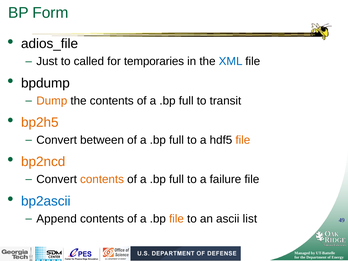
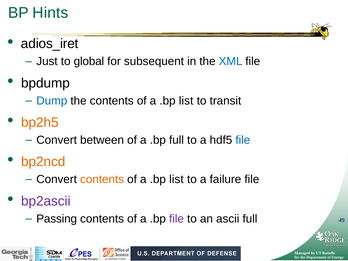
Form: Form -> Hints (50, 13)
adios_file: adios_file -> adios_iret (50, 44)
called: called -> global (89, 61)
temporaries: temporaries -> subsequent (154, 61)
Dump colour: orange -> blue (52, 101)
full: full -> list (186, 101)
file colour: orange -> blue (243, 140)
full: full -> list (176, 179)
bp2ascii colour: blue -> purple (46, 201)
Append: Append -> Passing (57, 219)
file colour: orange -> purple (176, 219)
ascii list: list -> full (250, 219)
